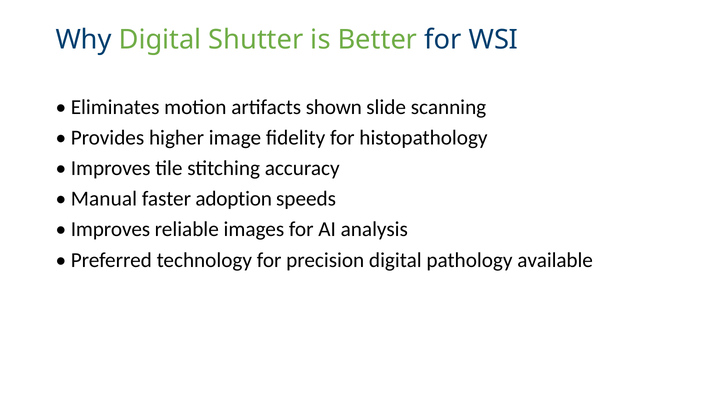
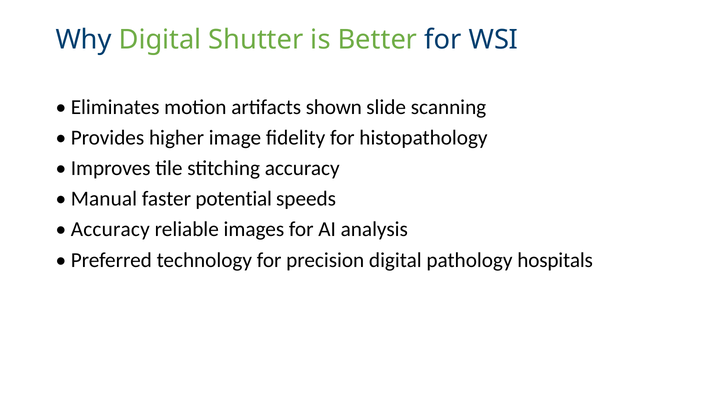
adoption: adoption -> potential (234, 199)
Improves: Improves -> Accuracy (110, 229)
available: available -> hospitals (555, 260)
